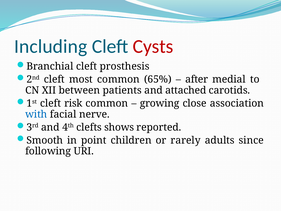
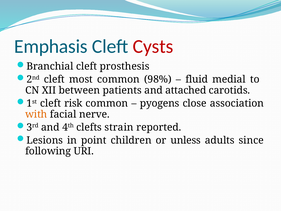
Including: Including -> Emphasis (51, 46)
65%: 65% -> 98% (158, 79)
after: after -> fluid (197, 79)
growing: growing -> pyogens (160, 103)
with colour: blue -> orange (36, 114)
shows: shows -> strain (119, 127)
Smooth: Smooth -> Lesions (45, 140)
rarely: rarely -> unless (186, 140)
